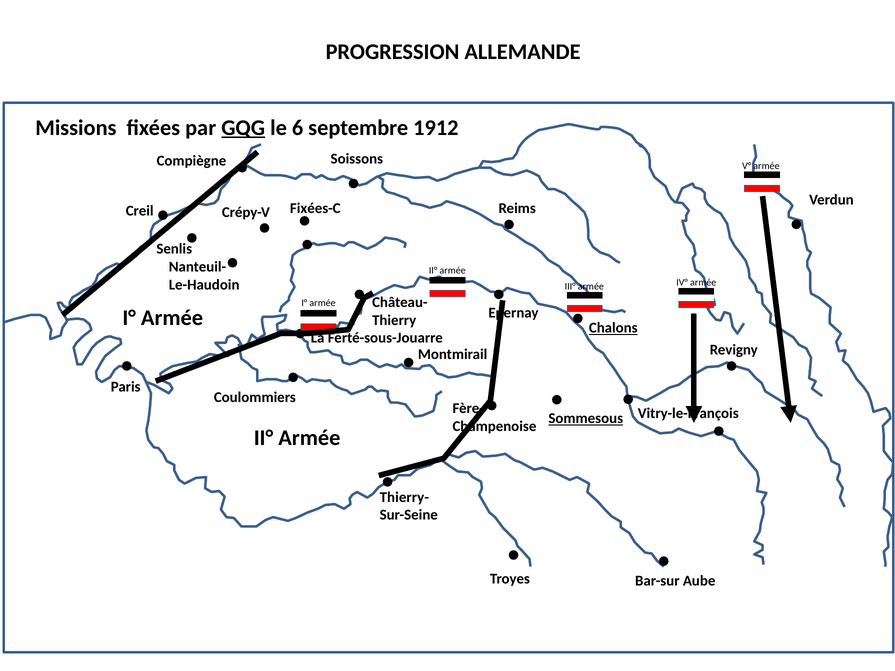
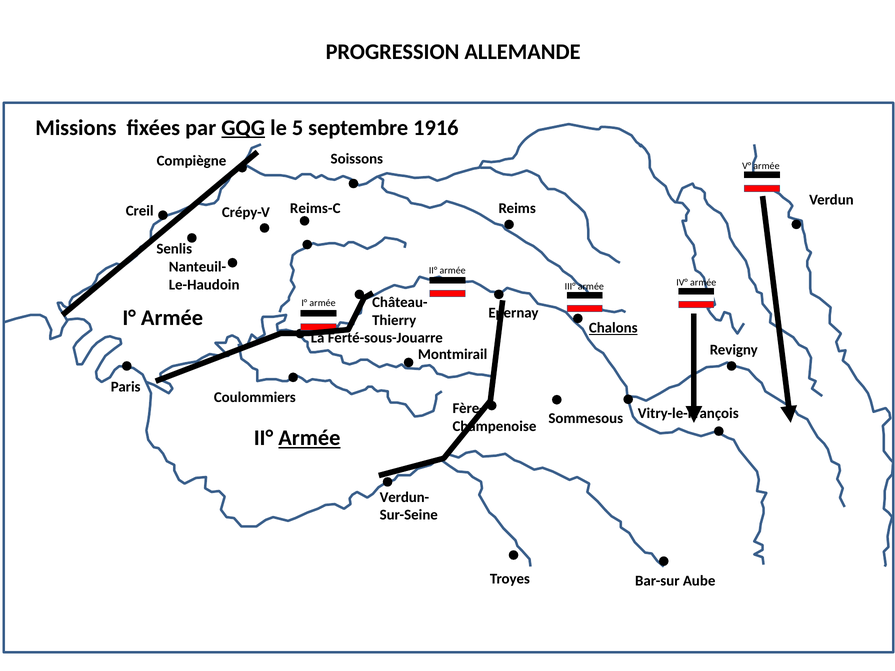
6: 6 -> 5 (298, 128)
1912: 1912 -> 1916 (436, 128)
Fixées-C: Fixées-C -> Reims-C (315, 208)
Sommesous underline: present -> none (586, 419)
Armée underline: none -> present (309, 438)
Thierry-: Thierry- -> Verdun- (404, 497)
